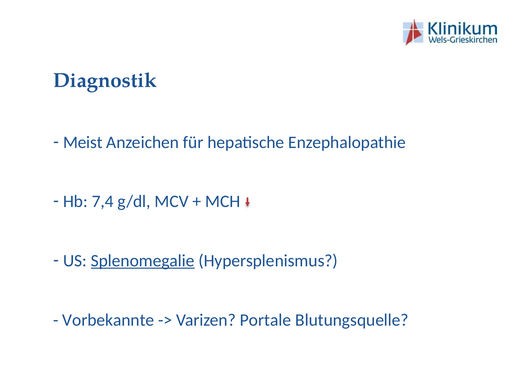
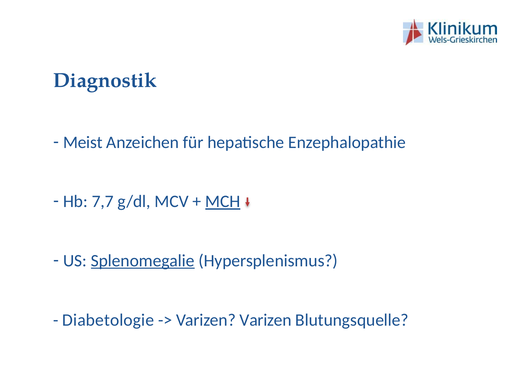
7,4: 7,4 -> 7,7 (103, 202)
MCH underline: none -> present (223, 202)
Vorbekannte: Vorbekannte -> Diabetologie (108, 320)
Varizen Portale: Portale -> Varizen (266, 320)
